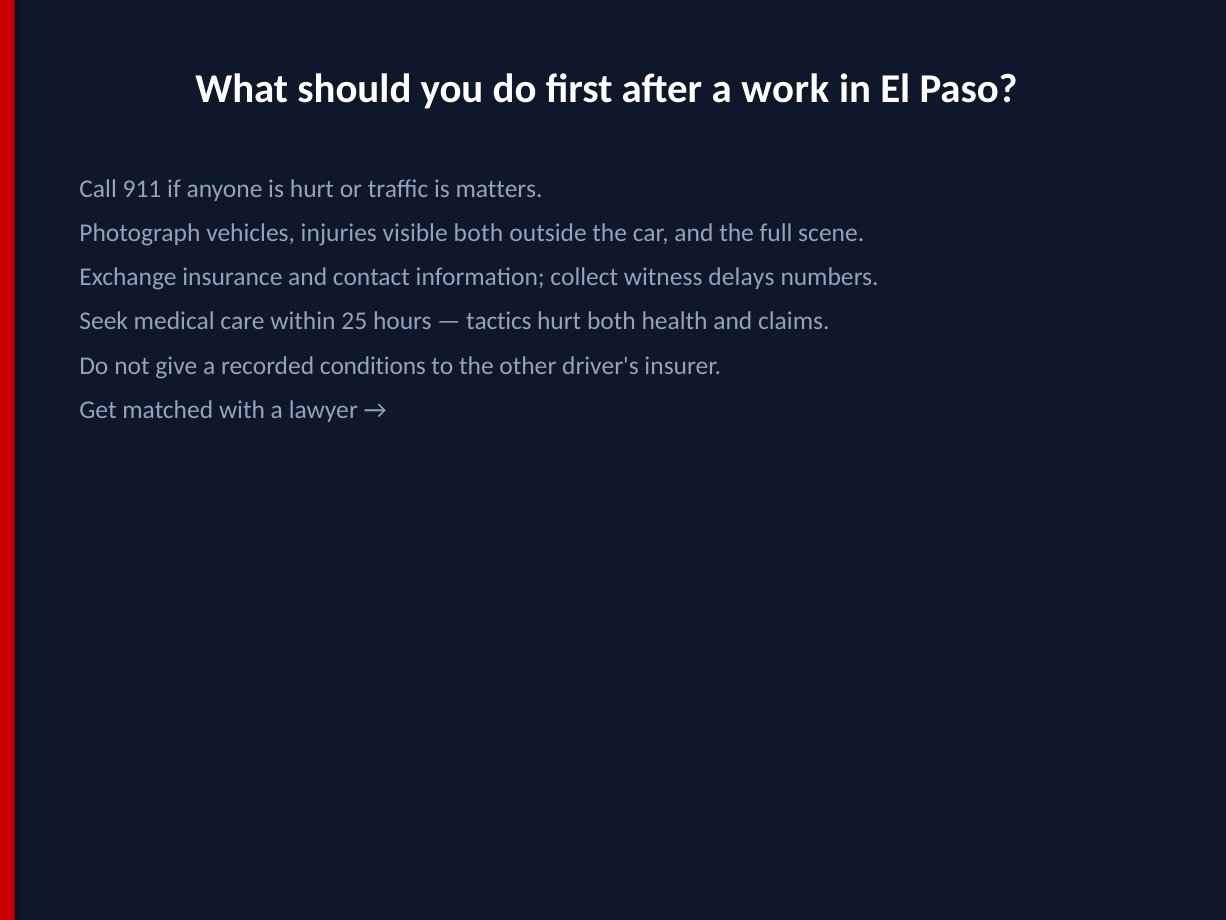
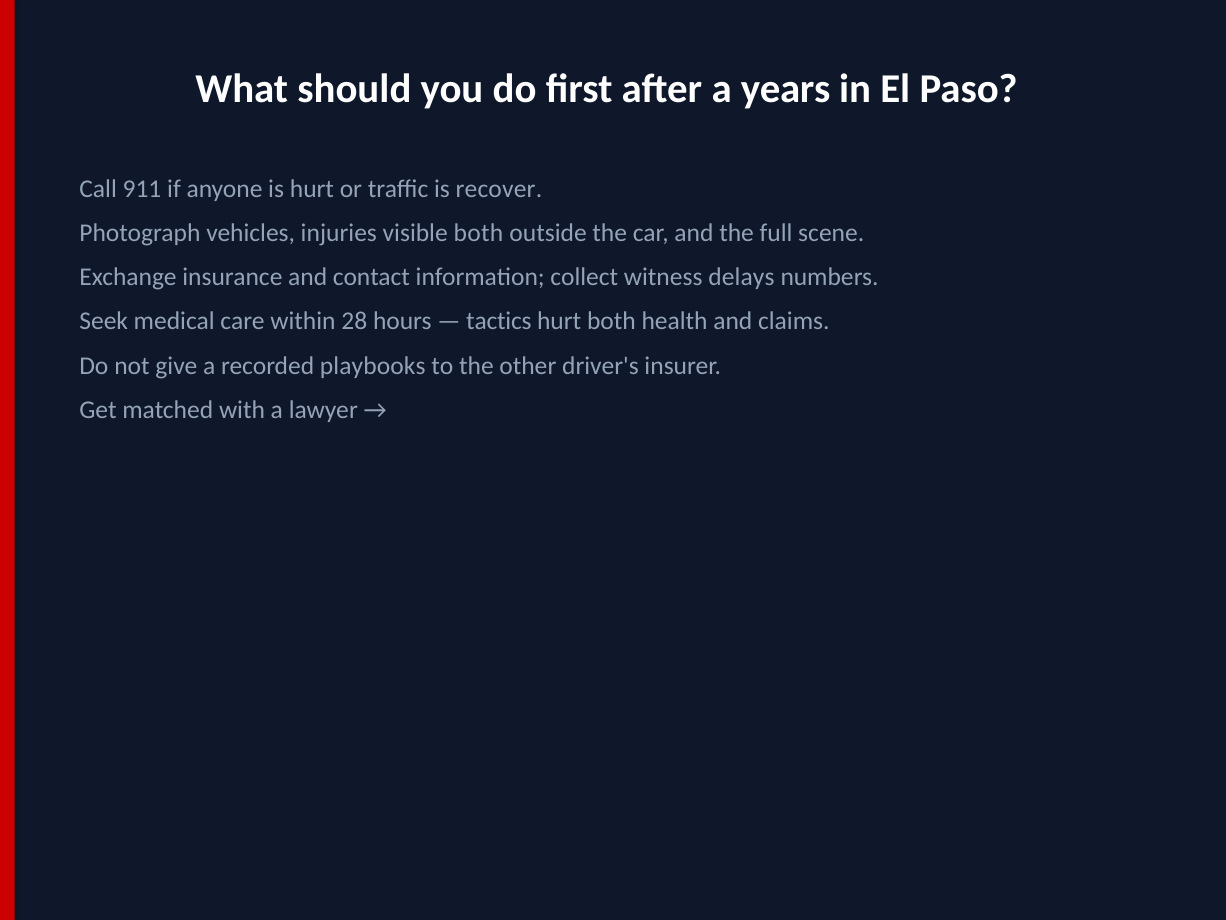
work: work -> years (786, 89)
matters: matters -> recover (499, 189)
25: 25 -> 28 (354, 321)
conditions: conditions -> playbooks (373, 366)
